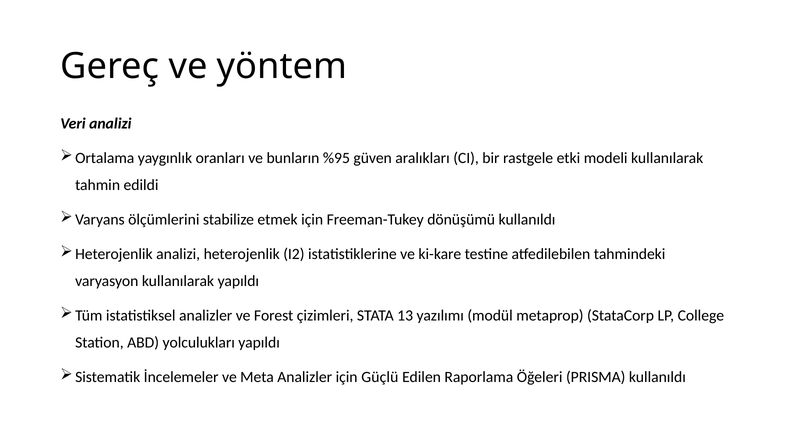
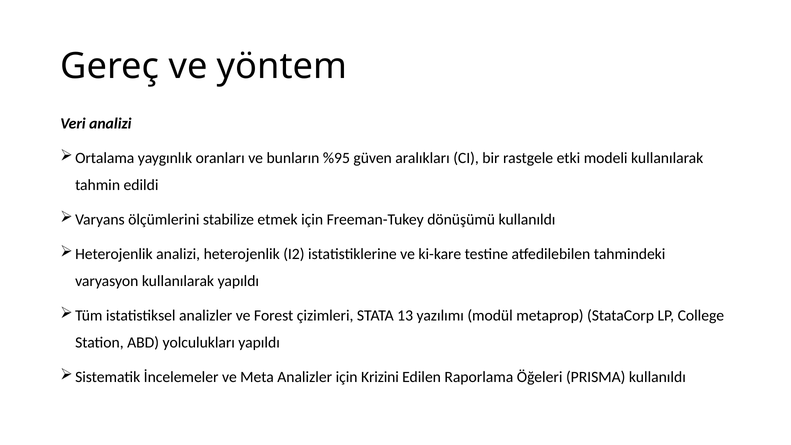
Güçlü: Güçlü -> Krizini (380, 377)
